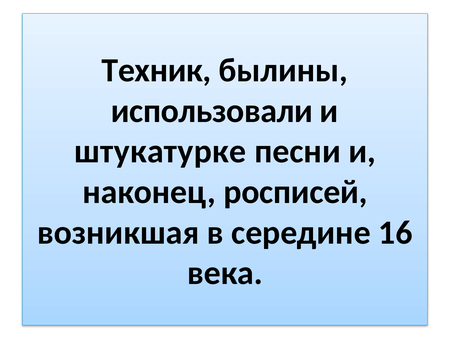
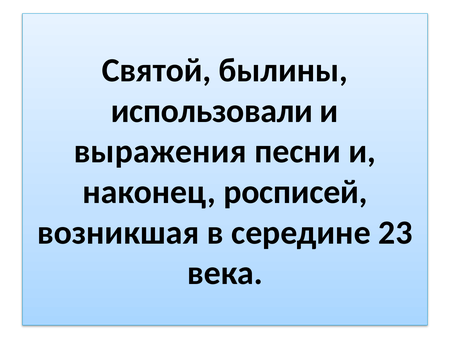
Техник: Техник -> Святой (156, 70)
штукатурке: штукатурке -> выражения (160, 151)
16: 16 -> 23 (395, 232)
